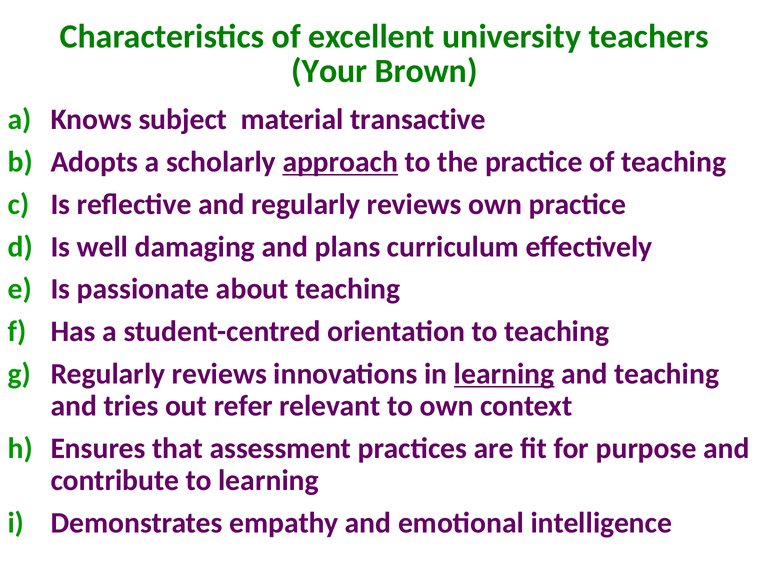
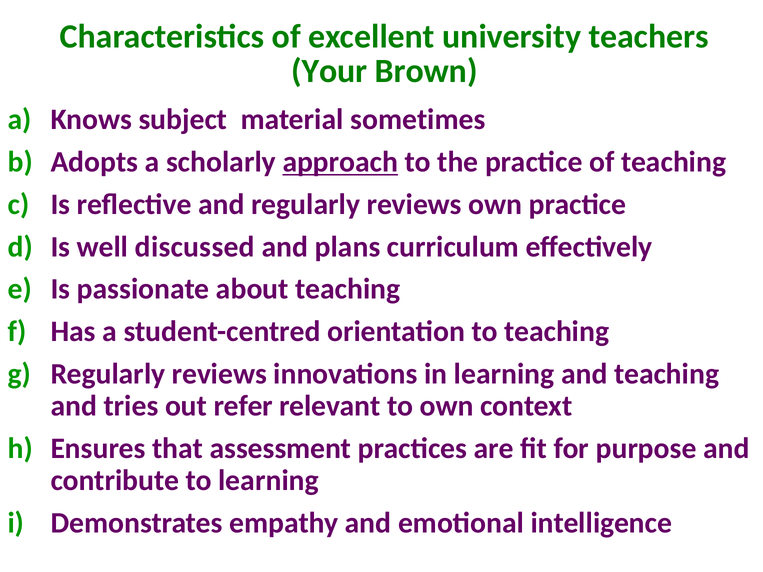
transactive: transactive -> sometimes (418, 120)
damaging: damaging -> discussed (195, 247)
learning underline: present -> none (504, 374)
